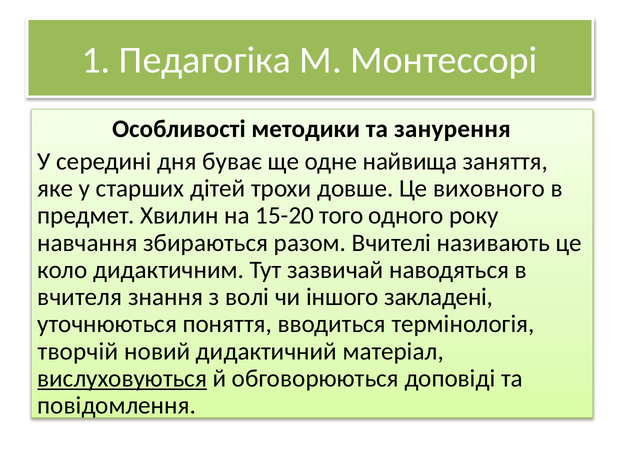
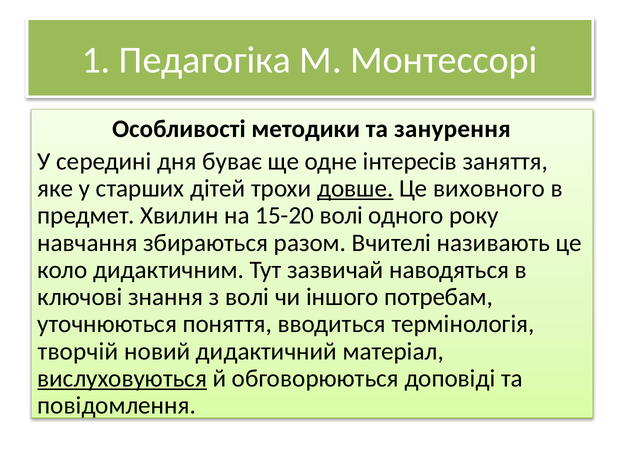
найвища: найвища -> інтересів (410, 161)
довше underline: none -> present (355, 188)
15-20 того: того -> волі (341, 216)
вчителя: вчителя -> ключові (80, 297)
закладені: закладені -> потребам (439, 297)
